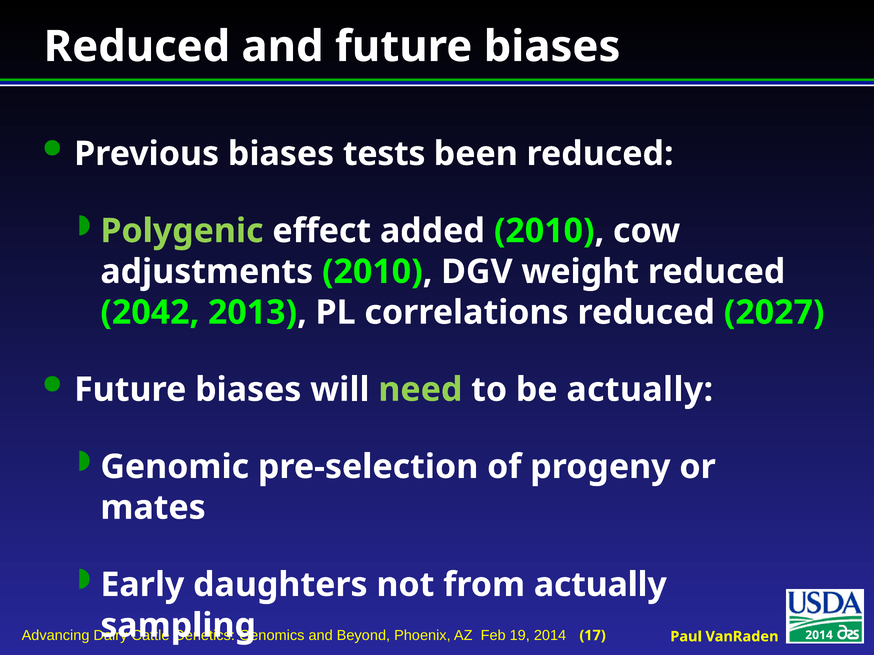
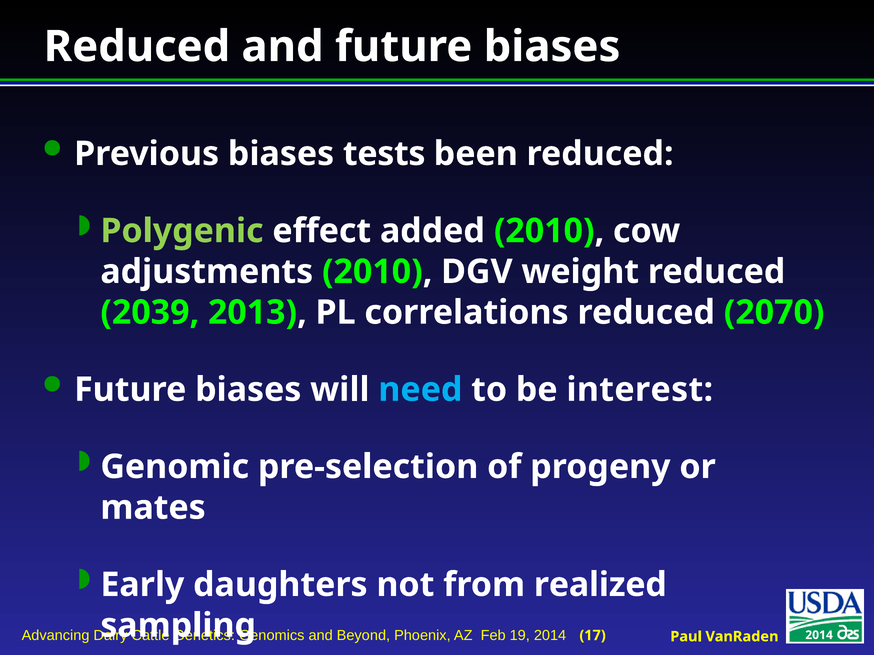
2042: 2042 -> 2039 (150, 313)
2027: 2027 -> 2070 (774, 313)
need colour: light green -> light blue (420, 390)
be actually: actually -> interest (640, 390)
from actually: actually -> realized (600, 585)
